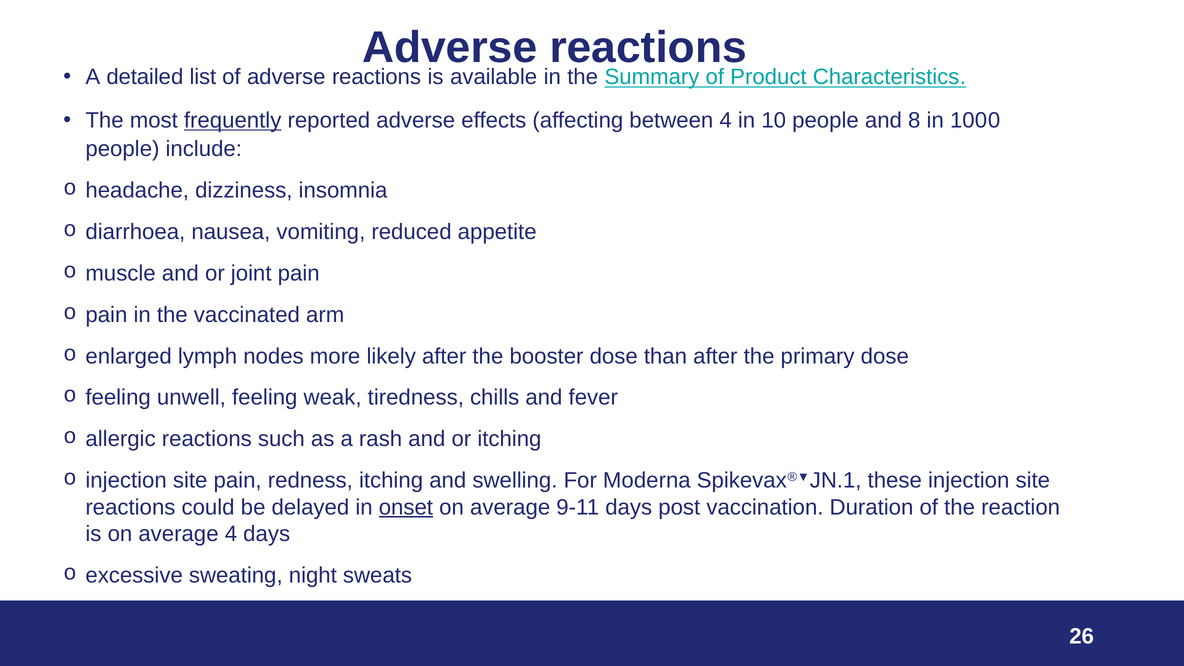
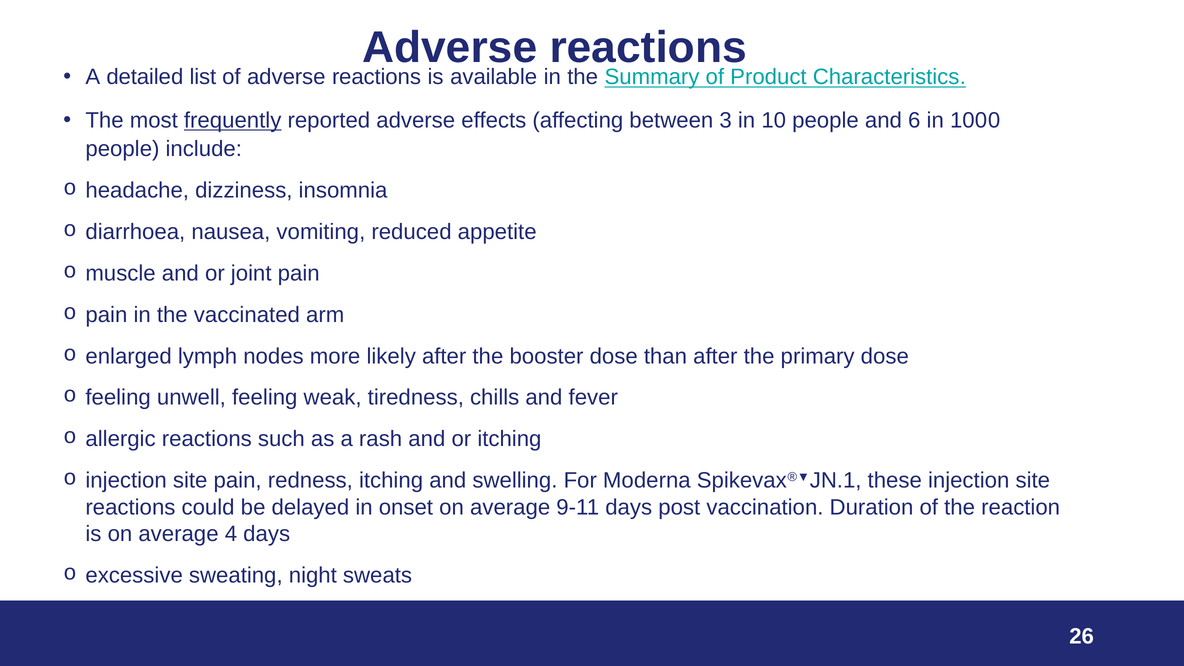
between 4: 4 -> 3 (726, 120)
8: 8 -> 6 (914, 120)
onset underline: present -> none (406, 507)
